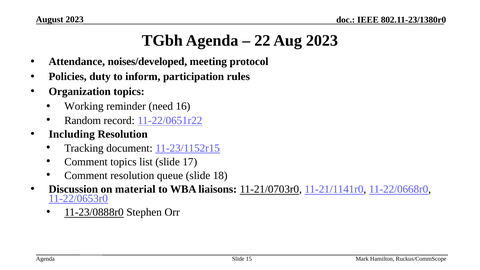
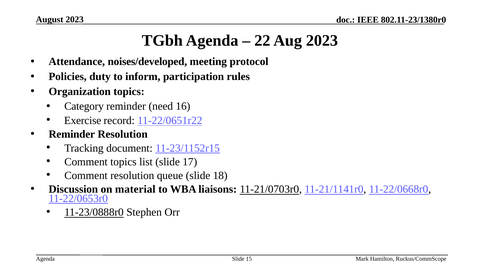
Working: Working -> Category (84, 106)
Random: Random -> Exercise (83, 121)
Including: Including -> Reminder (72, 134)
